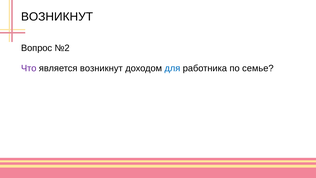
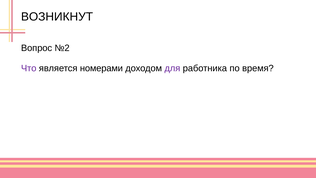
является возникнут: возникнут -> номерами (101, 68)
для colour: blue -> purple (172, 68)
семье: семье -> время (258, 68)
